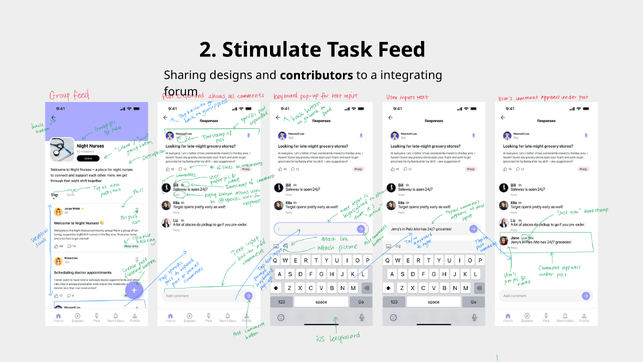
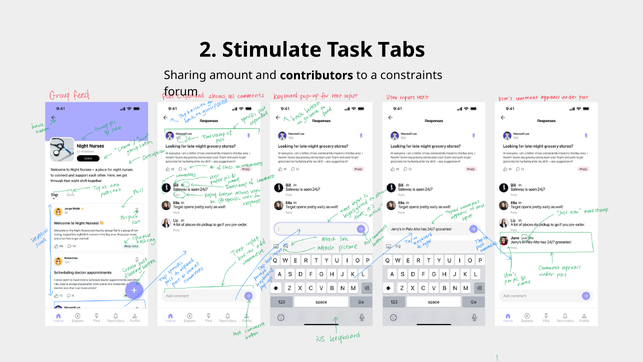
Feed: Feed -> Tabs (402, 50)
designs: designs -> amount (231, 75)
integrating: integrating -> constraints (411, 75)
